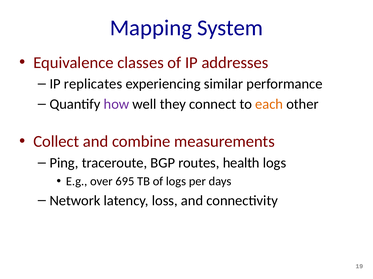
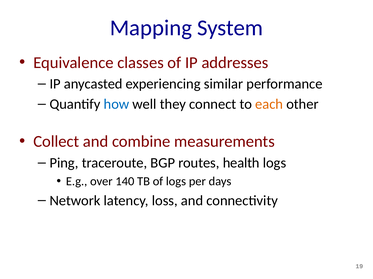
replicates: replicates -> anycasted (93, 84)
how colour: purple -> blue (116, 104)
695: 695 -> 140 (125, 182)
